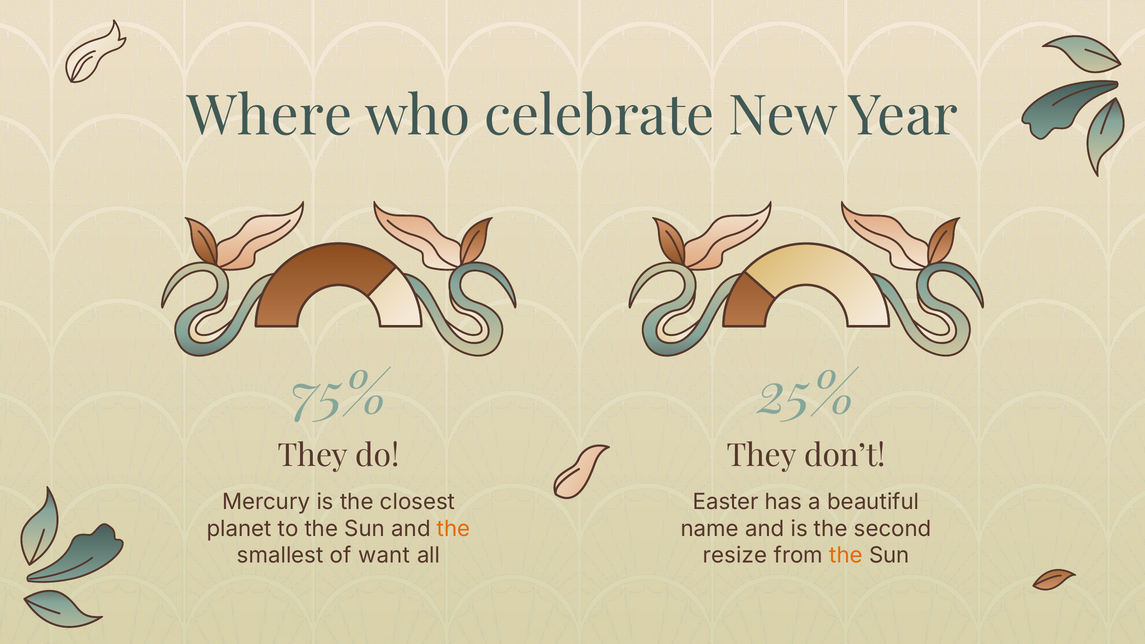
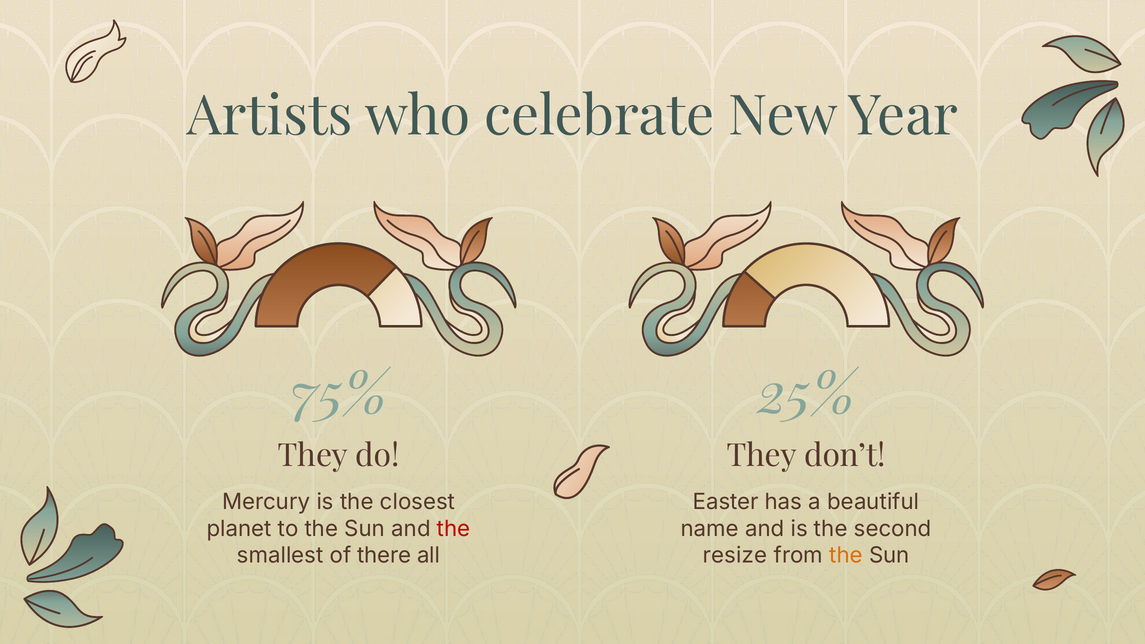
Where: Where -> Artists (270, 116)
the colour: orange -> red (454, 529)
want: want -> there (384, 556)
